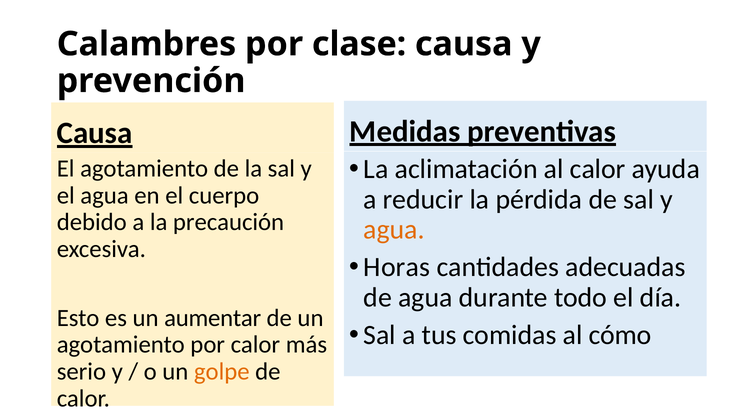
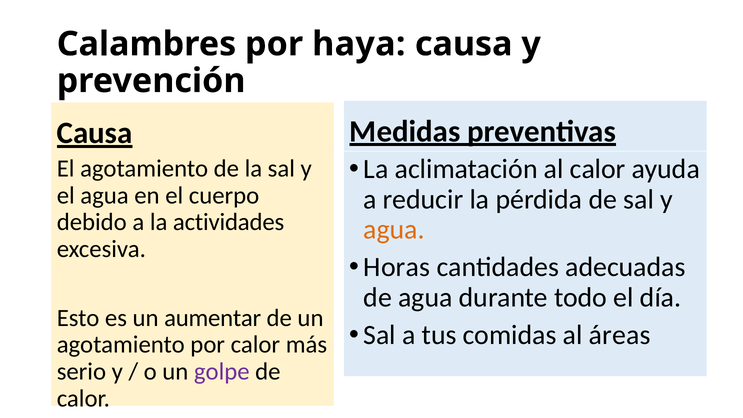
clase: clase -> haya (359, 44)
precaución: precaución -> actividades (229, 222)
cómo: cómo -> áreas (620, 335)
golpe colour: orange -> purple (222, 372)
